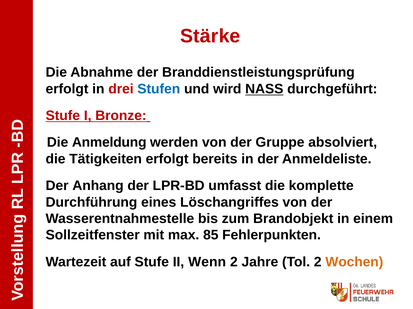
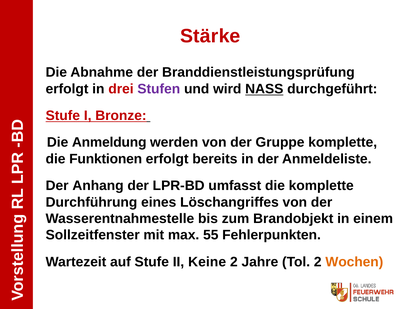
Stufen colour: blue -> purple (159, 89)
Gruppe absolviert: absolviert -> komplette (343, 143)
Tätigkeiten: Tätigkeiten -> Funktionen (106, 159)
85: 85 -> 55 (211, 236)
Wenn: Wenn -> Keine (207, 263)
